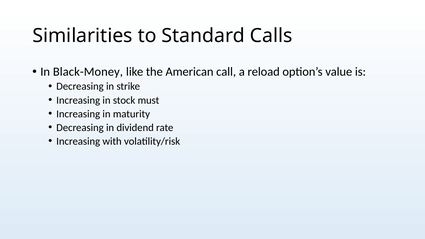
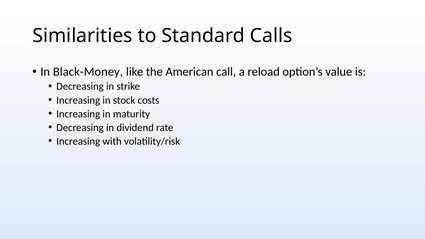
must: must -> costs (149, 100)
